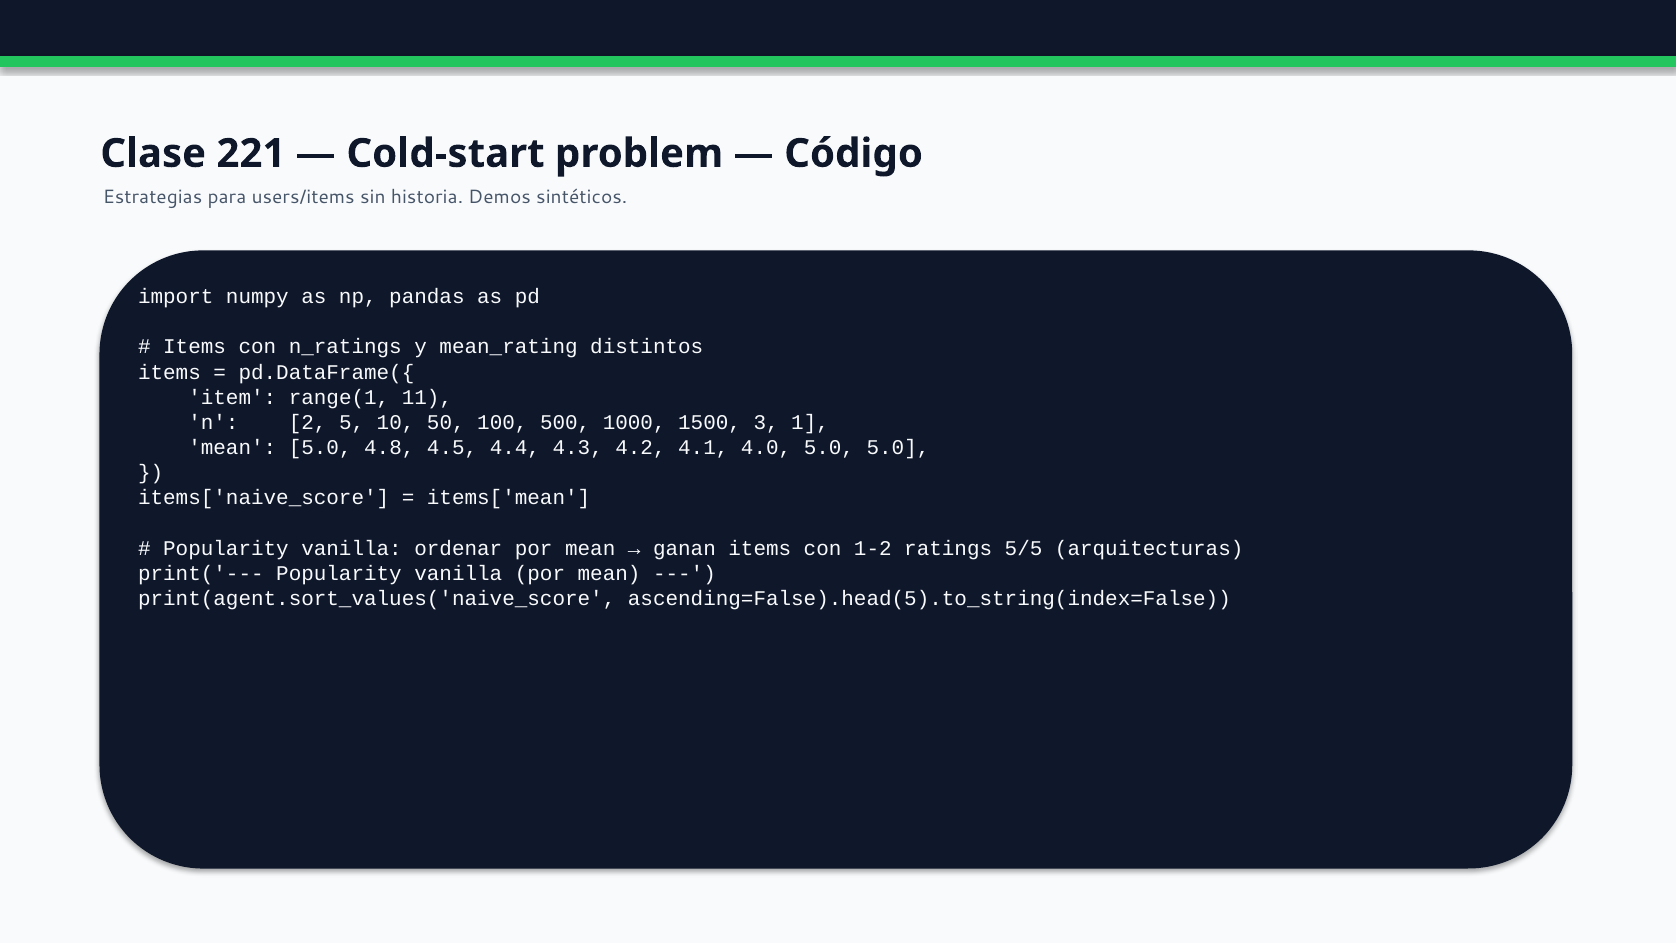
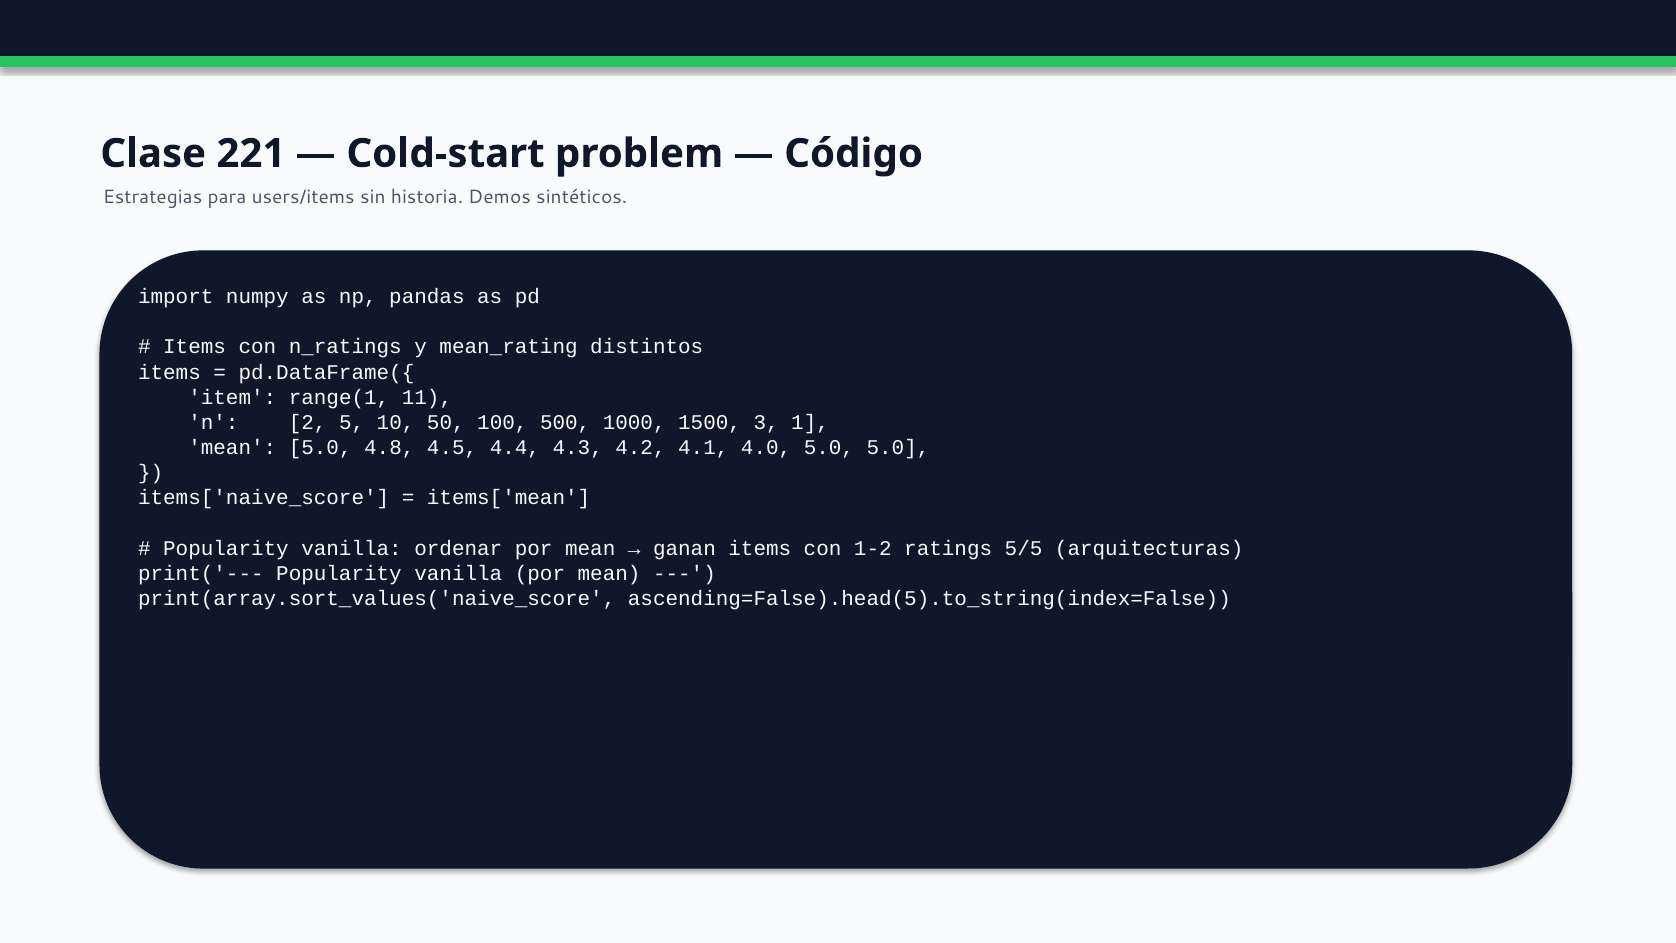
print(agent.sort_values('naive_score: print(agent.sort_values('naive_score -> print(array.sort_values('naive_score (377, 598)
